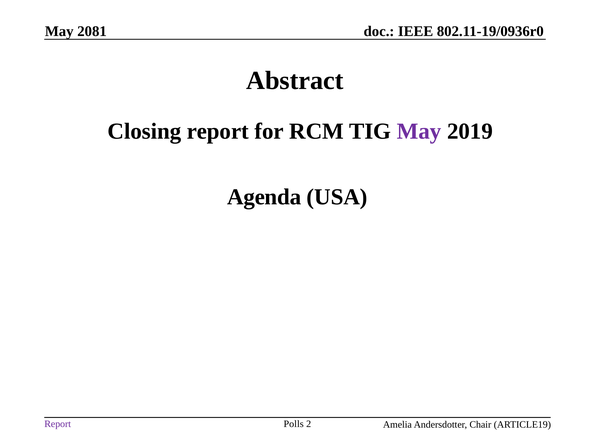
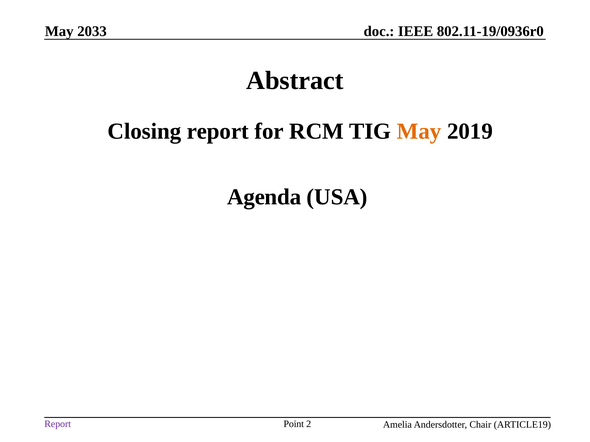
2081: 2081 -> 2033 (92, 31)
May colour: purple -> orange (419, 131)
Polls: Polls -> Point (294, 424)
